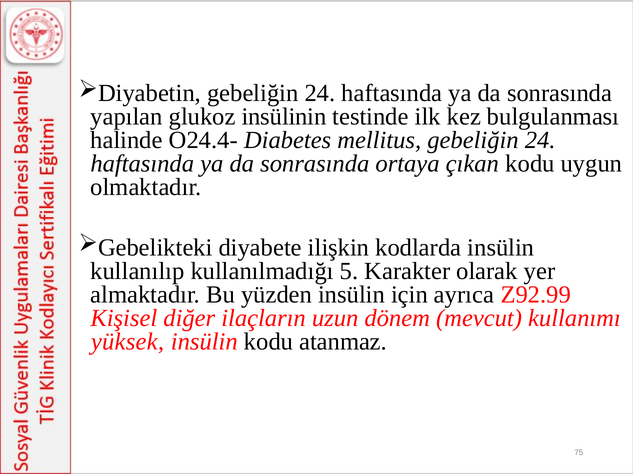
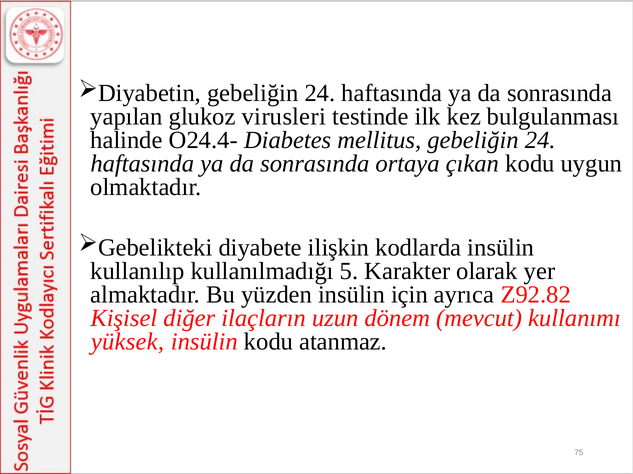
insülinin: insülinin -> virusleri (284, 117)
Z92.99: Z92.99 -> Z92.82 (536, 295)
